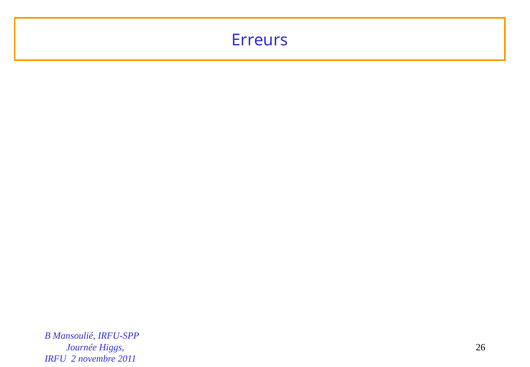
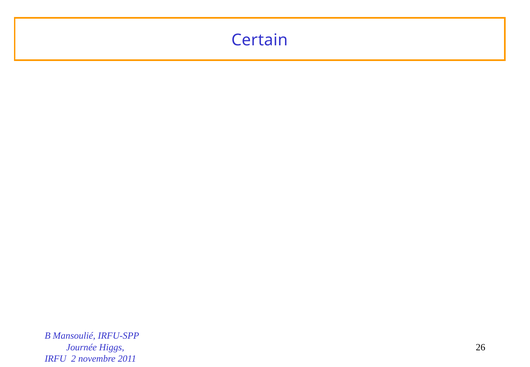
Erreurs: Erreurs -> Certain (260, 40)
